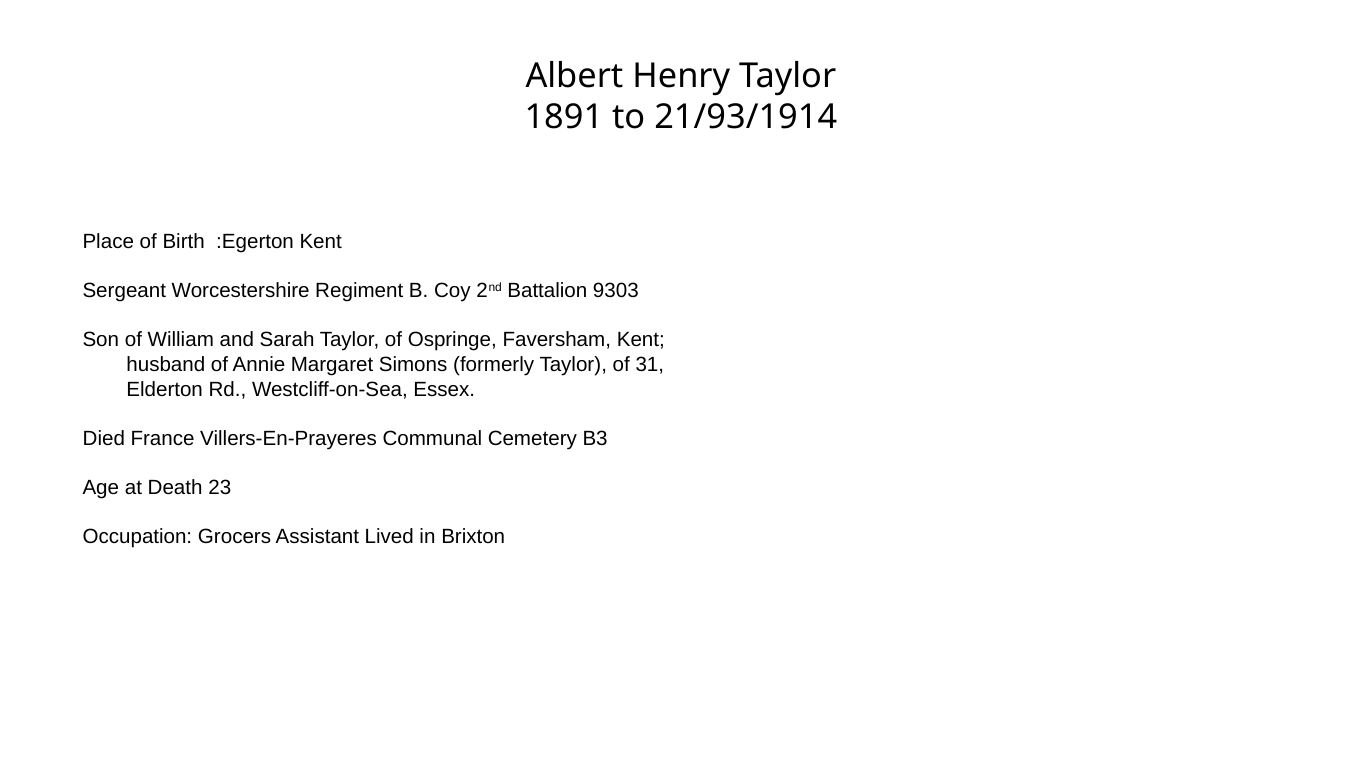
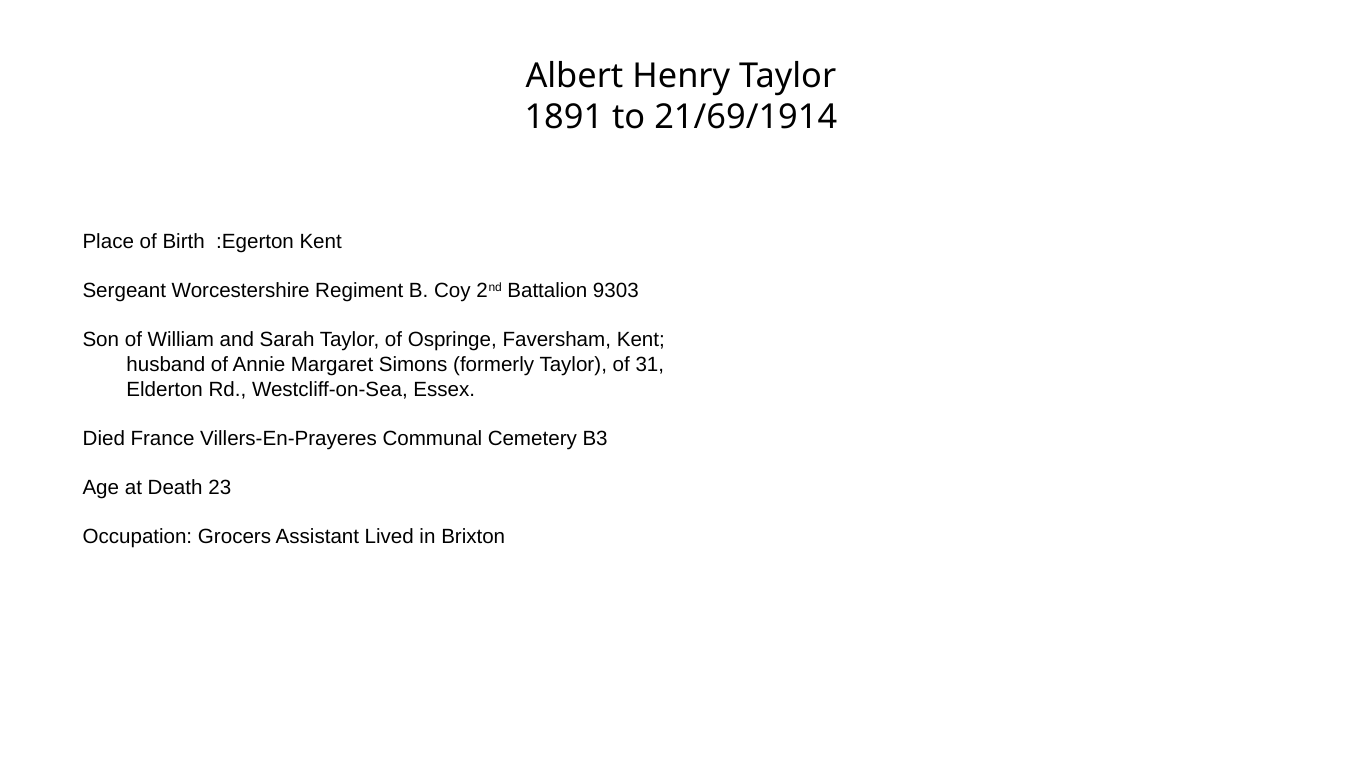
21/93/1914: 21/93/1914 -> 21/69/1914 (746, 117)
